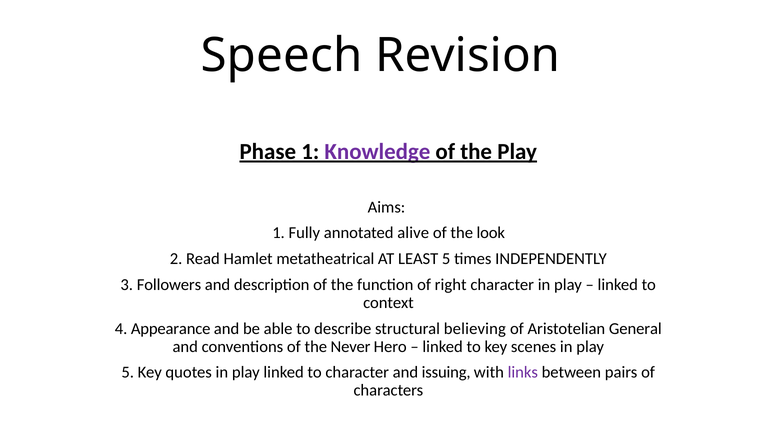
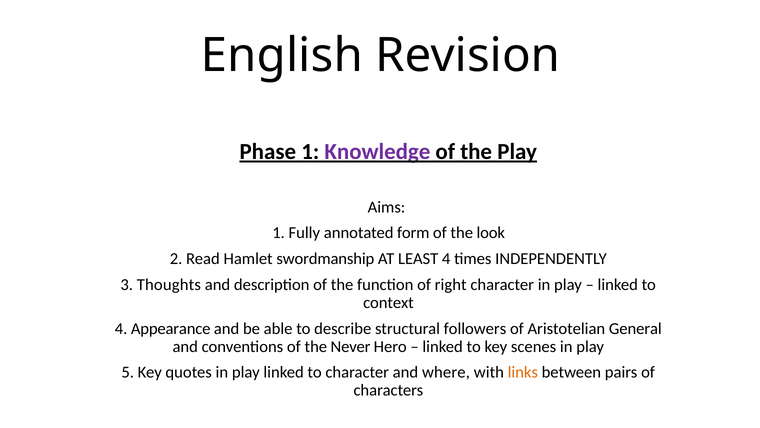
Speech: Speech -> English (282, 56)
alive: alive -> form (413, 233)
metatheatrical: metatheatrical -> swordmanship (325, 259)
LEAST 5: 5 -> 4 (446, 259)
Followers: Followers -> Thoughts (169, 284)
believing: believing -> followers (475, 328)
issuing: issuing -> where (446, 372)
links colour: purple -> orange (523, 372)
